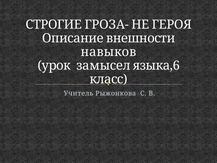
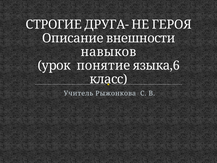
ГРОЗА-: ГРОЗА- -> ДРУГА- (107, 25)
замысел: замысел -> понятие (103, 66)
